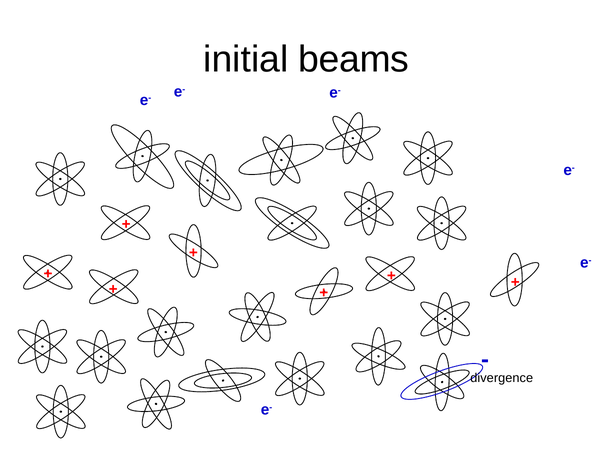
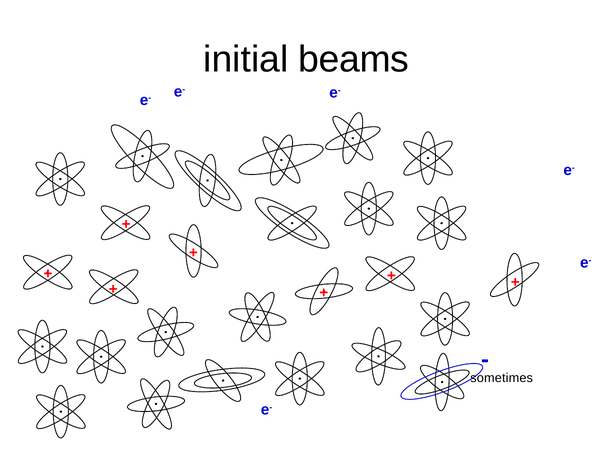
divergence: divergence -> sometimes (502, 378)
